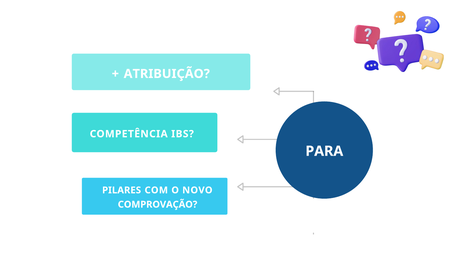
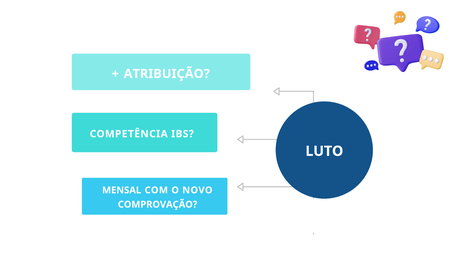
PARA: PARA -> LUTO (324, 151)
PILARES: PILARES -> MENSAL (122, 190)
